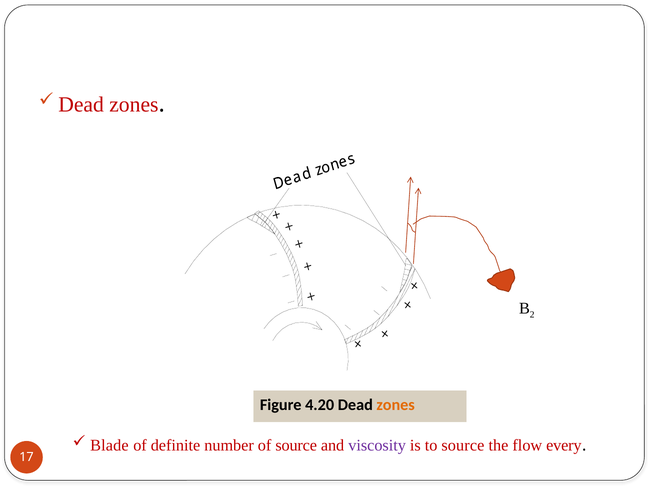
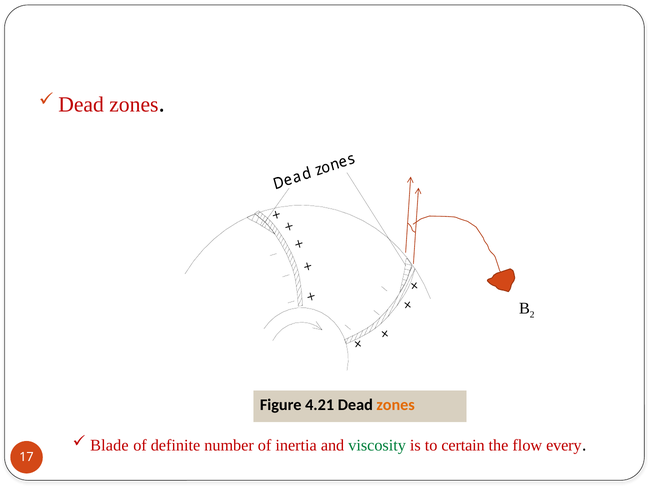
4.20: 4.20 -> 4.21 (320, 405)
of source: source -> inertia (296, 445)
viscosity colour: purple -> green (377, 445)
to source: source -> certain (463, 445)
